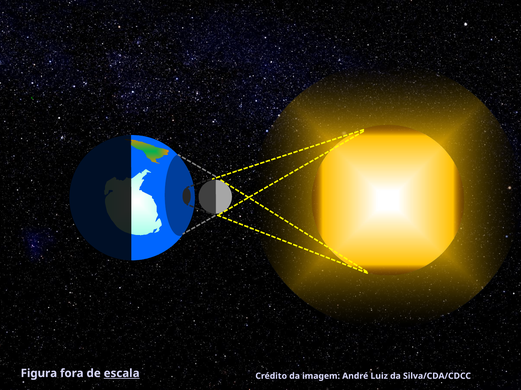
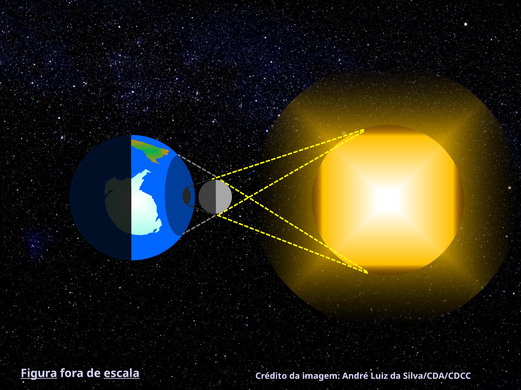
Figura underline: none -> present (39, 374)
